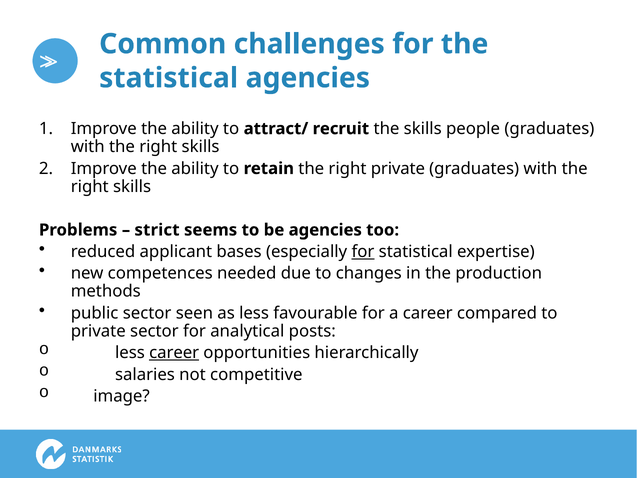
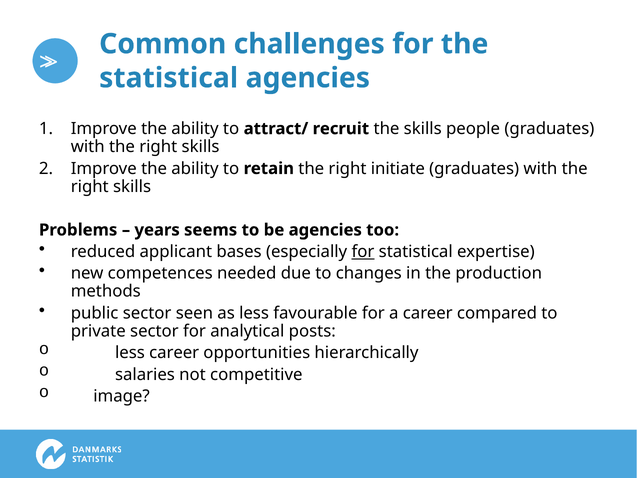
right private: private -> initiate (398, 168)
strict: strict -> years (157, 230)
career underline: present -> none (174, 353)
